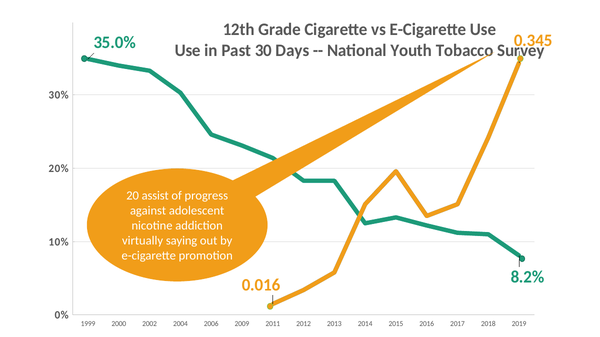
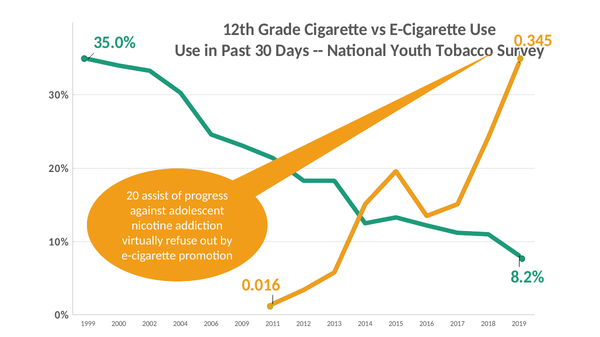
saying: saying -> refuse (182, 241)
